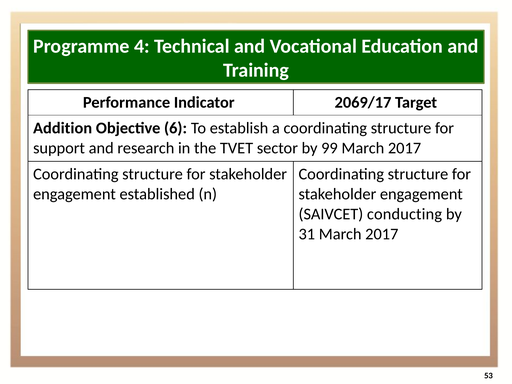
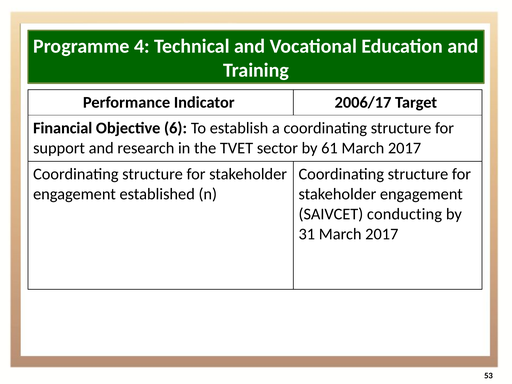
2069/17: 2069/17 -> 2006/17 (363, 102)
Addition: Addition -> Financial (63, 128)
99: 99 -> 61 (329, 148)
